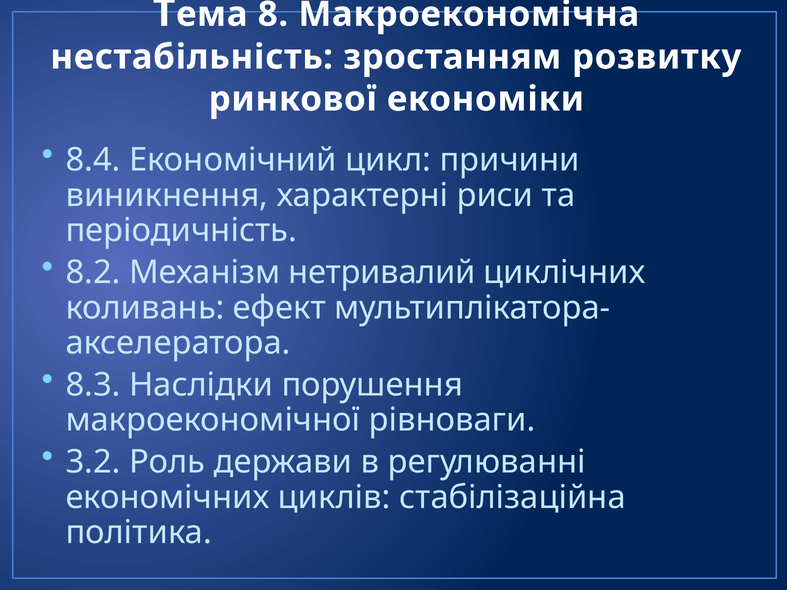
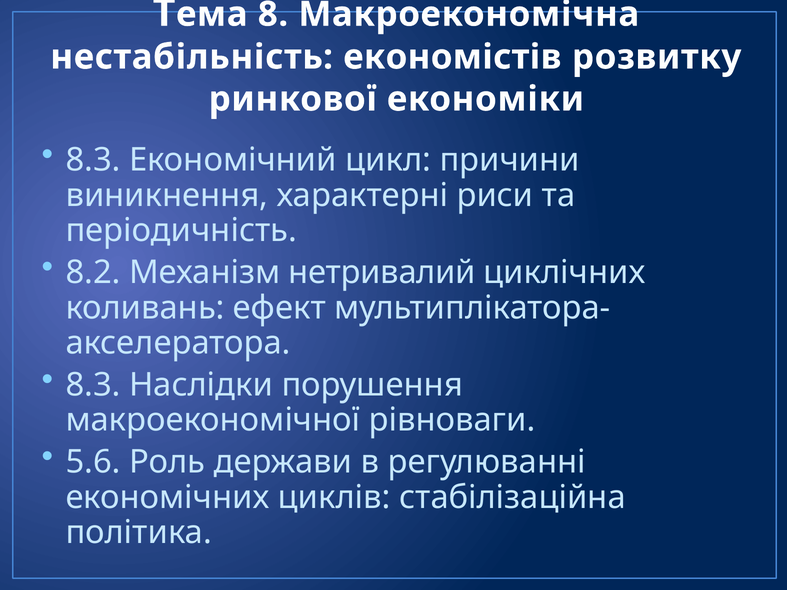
зростанням: зростанням -> економістів (452, 57)
8.4: 8.4 -> 8.3 (93, 160)
3.2: 3.2 -> 5.6 (93, 462)
